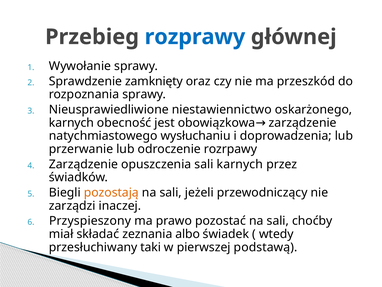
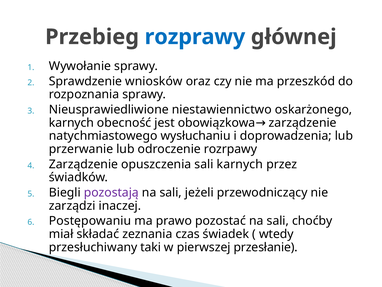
zamknięty: zamknięty -> wniosków (154, 81)
pozostają colour: orange -> purple (111, 192)
Przyspieszony: Przyspieszony -> Postępowaniu (90, 220)
albo: albo -> czas (188, 234)
podstawą: podstawą -> przesłanie (266, 247)
